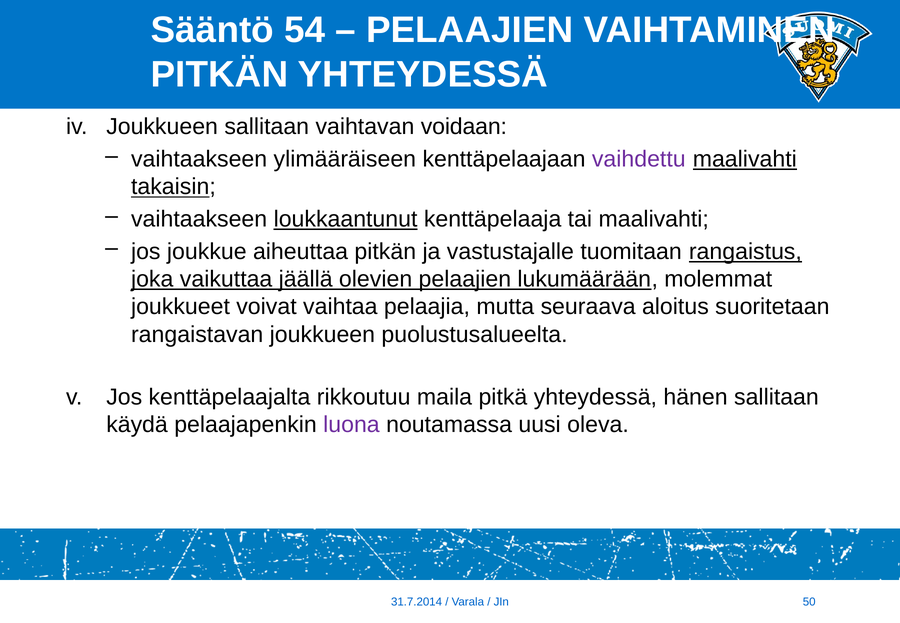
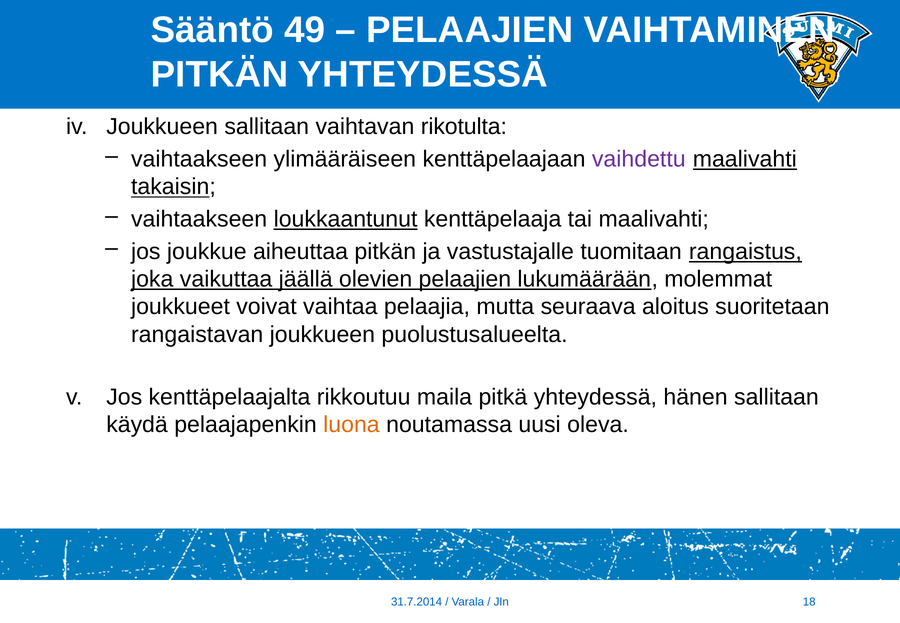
54: 54 -> 49 (305, 30)
voidaan: voidaan -> rikotulta (464, 127)
luona colour: purple -> orange (351, 425)
50: 50 -> 18 (809, 602)
